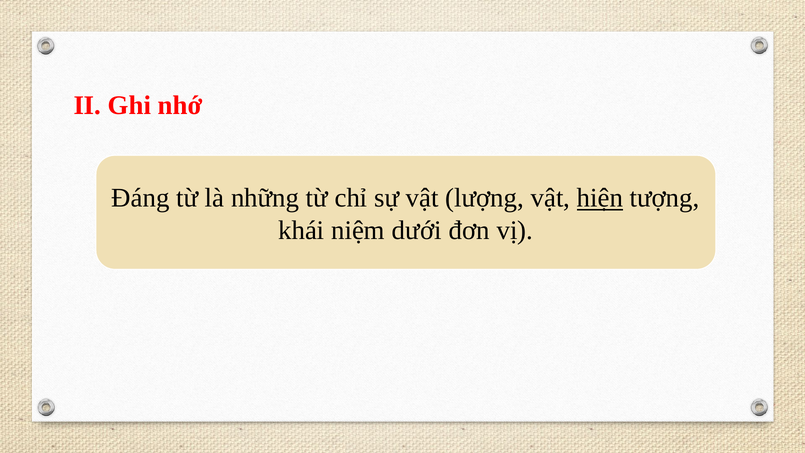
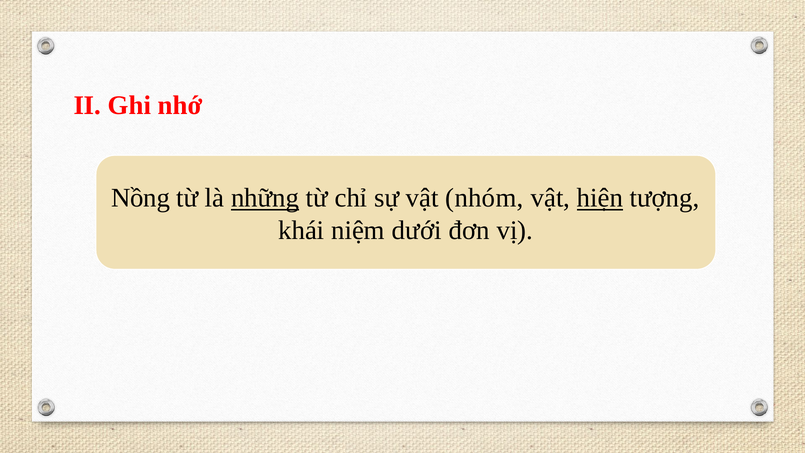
Đáng: Đáng -> Nồng (141, 198)
những underline: none -> present (265, 198)
lượng: lượng -> nhóm (484, 198)
